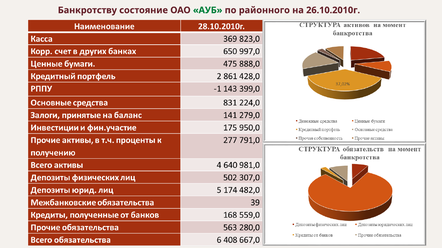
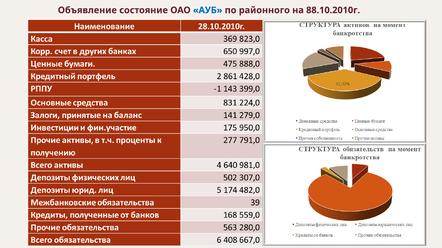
Банкротству: Банкротству -> Объявление (87, 10)
АУБ colour: green -> blue (208, 10)
26.10.2010г: 26.10.2010г -> 88.10.2010г (333, 10)
